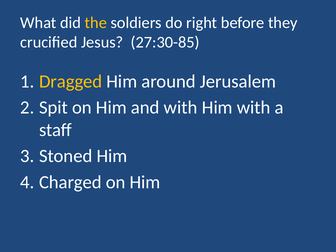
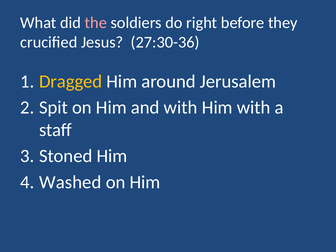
the colour: yellow -> pink (96, 23)
27:30-85: 27:30-85 -> 27:30-36 (165, 42)
Charged: Charged -> Washed (70, 182)
